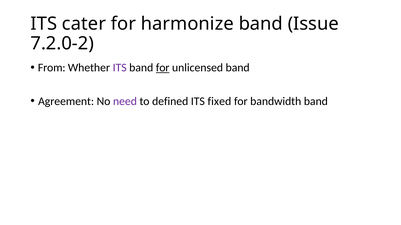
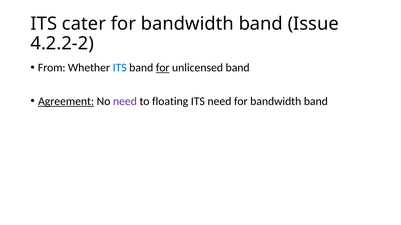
harmonize: harmonize -> bandwidth (187, 24)
7.2.0-2: 7.2.0-2 -> 4.2.2-2 (62, 44)
ITS colour: purple -> blue (120, 68)
Agreement underline: none -> present (66, 101)
defined: defined -> floating (170, 101)
ITS fixed: fixed -> need (219, 101)
